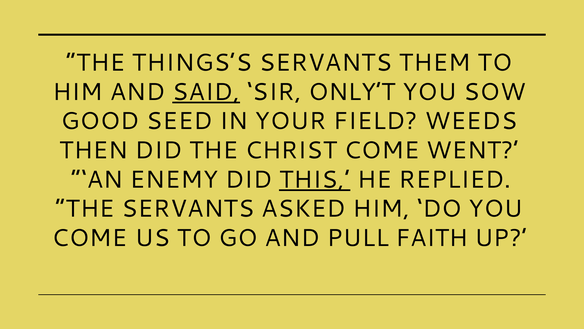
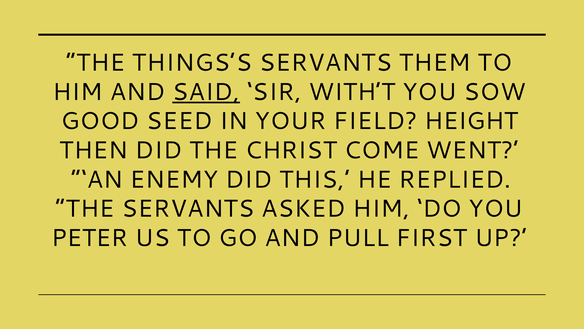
ONLY’T: ONLY’T -> WITH’T (352, 92)
WEEDS: WEEDS -> HEIGHT (471, 121)
THIS underline: present -> none (315, 179)
COME: COME -> PETER (90, 238)
FAITH: FAITH -> FIRST (432, 238)
